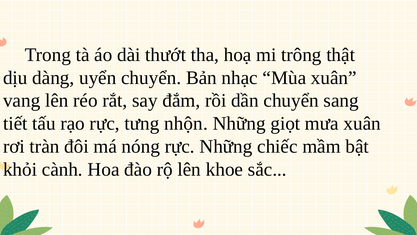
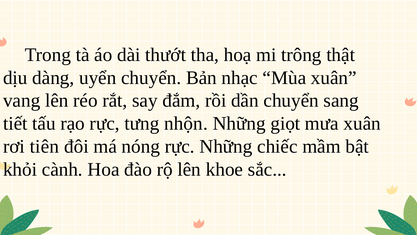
tràn: tràn -> tiên (44, 147)
